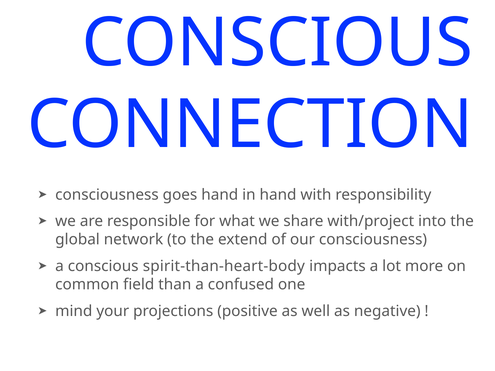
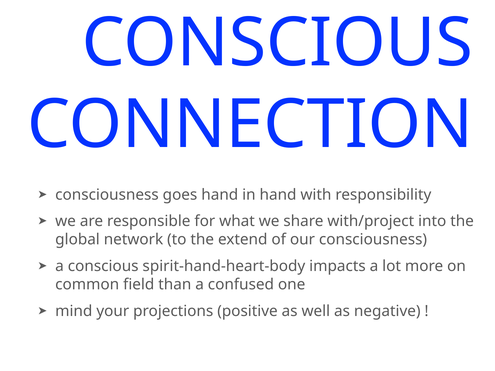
spirit-than-heart-body: spirit-than-heart-body -> spirit-hand-heart-body (224, 266)
